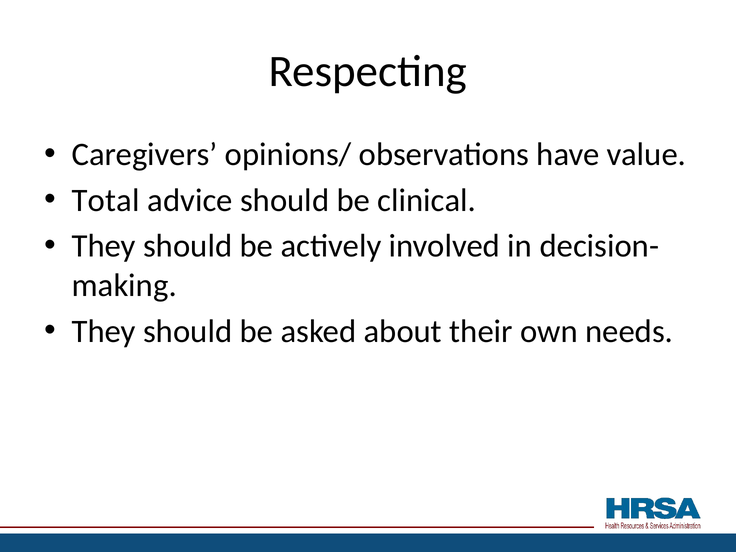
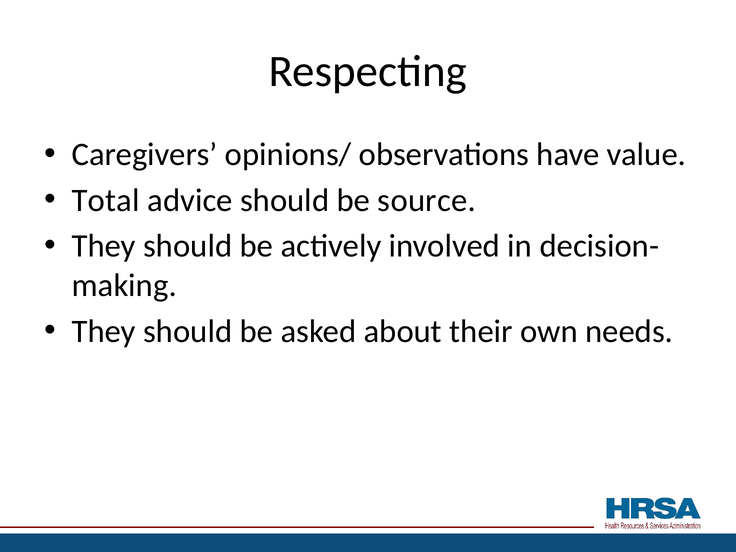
clinical: clinical -> source (427, 200)
